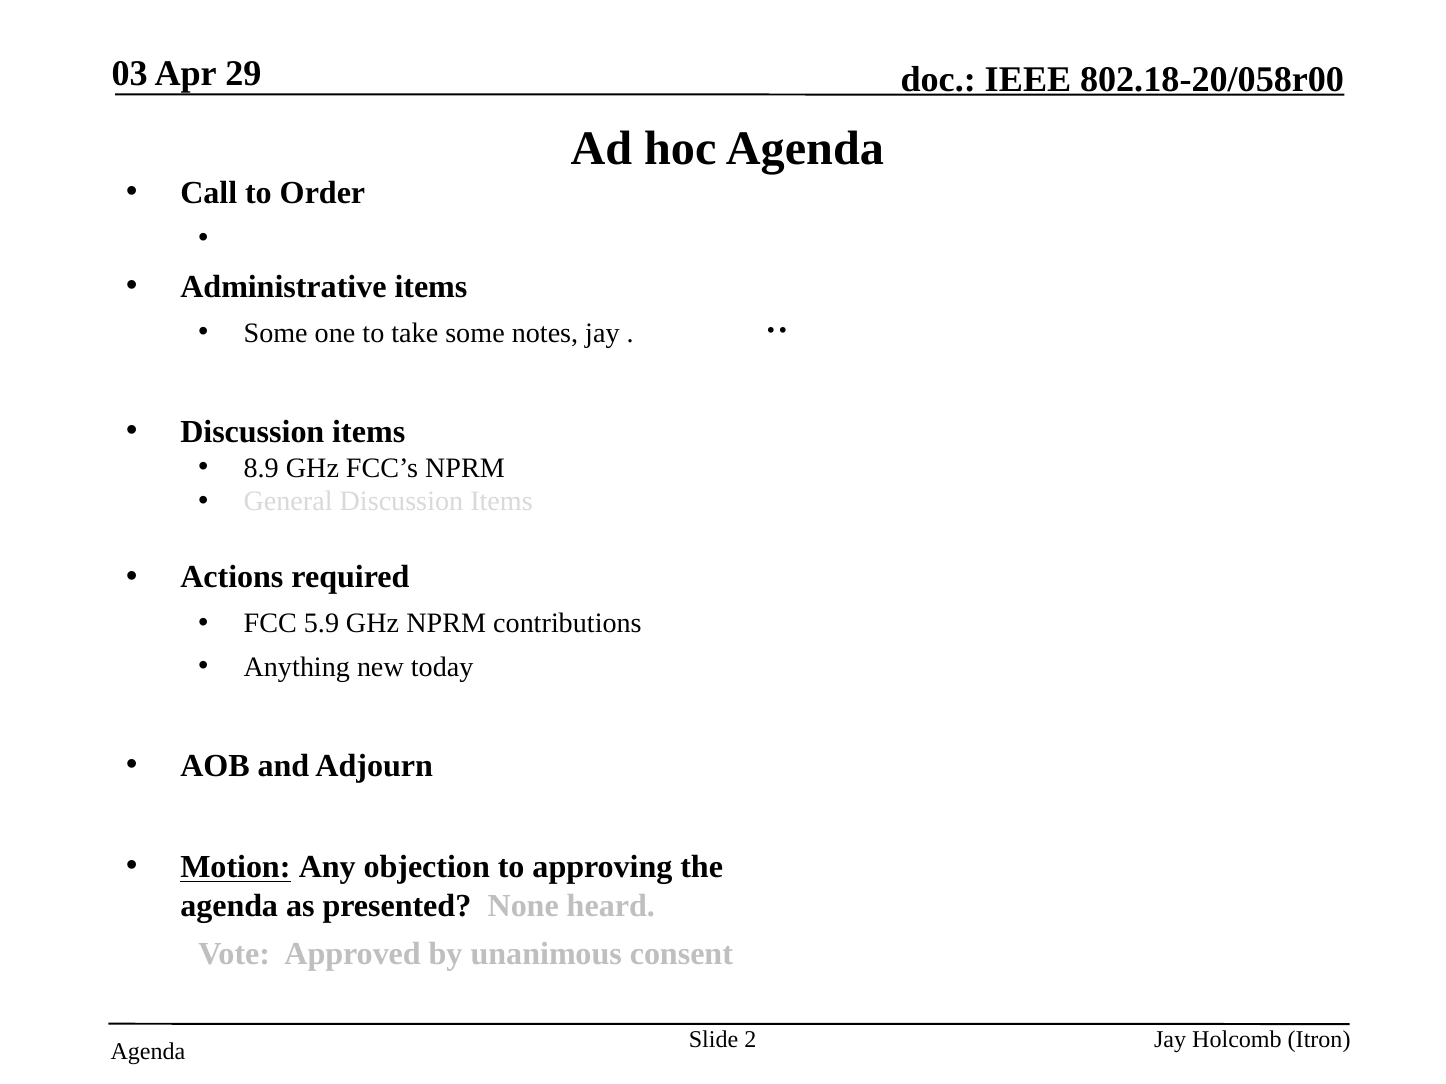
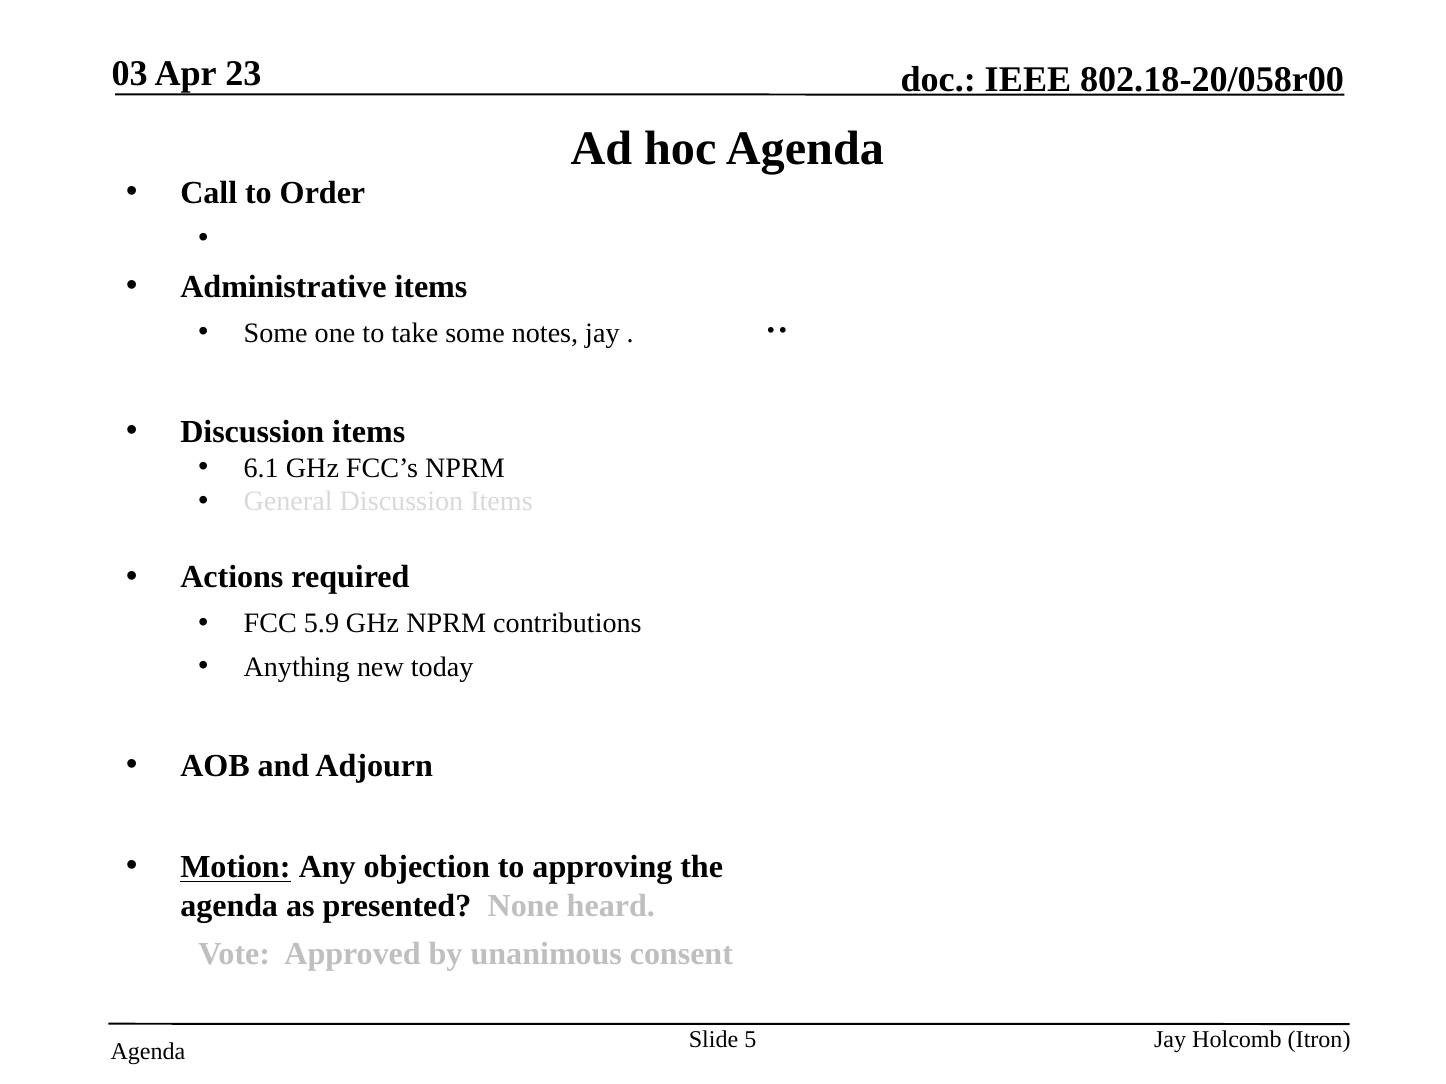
29: 29 -> 23 (243, 73)
8.9: 8.9 -> 6.1 (261, 468)
2: 2 -> 5 (750, 1040)
